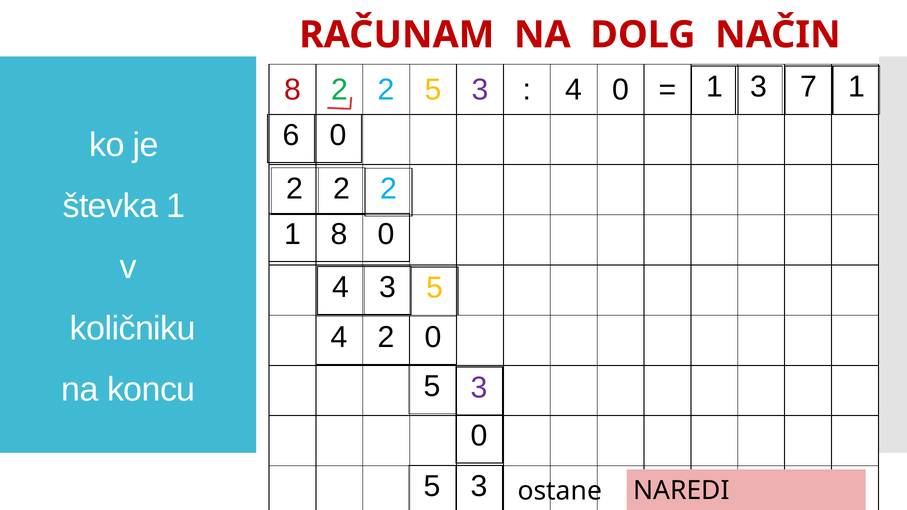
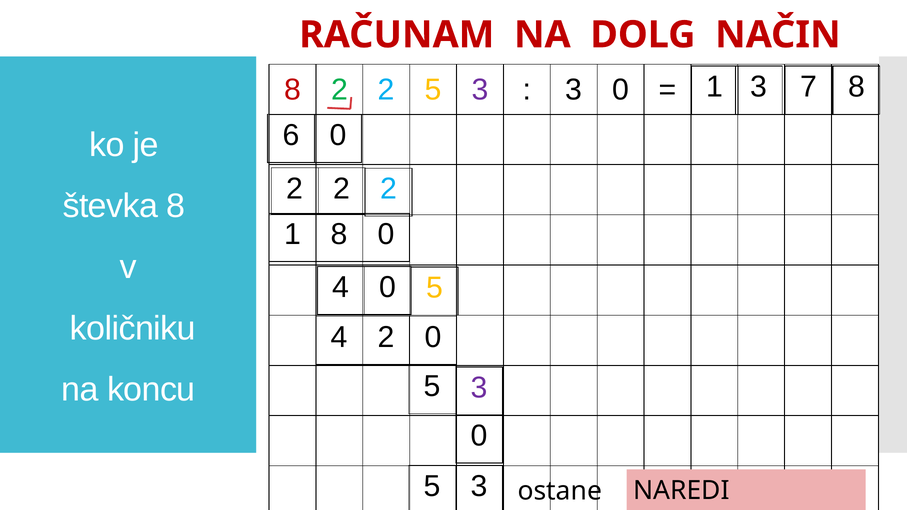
1: 1 -> 8 (856, 87)
4: 4 -> 3 (574, 90)
števka 1: 1 -> 8 (176, 206)
4 3: 3 -> 0 (388, 287)
